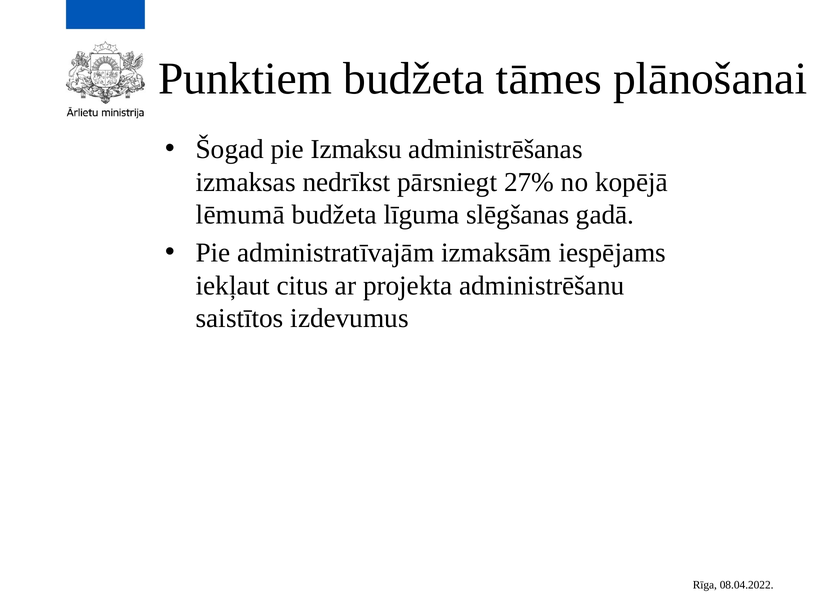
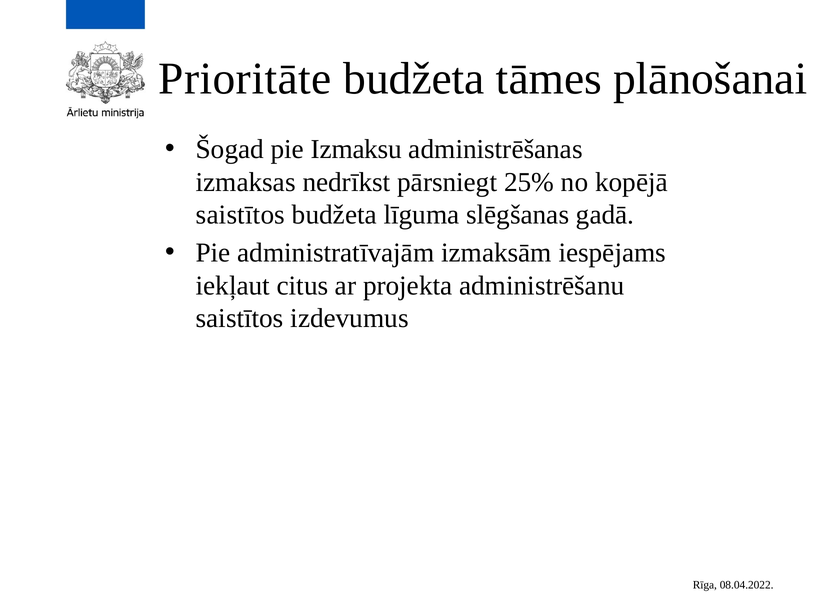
Punktiem: Punktiem -> Prioritāte (245, 79)
27%: 27% -> 25% (529, 182)
lēmumā: lēmumā -> saistītos (240, 215)
